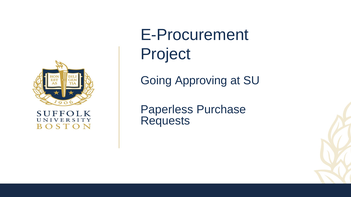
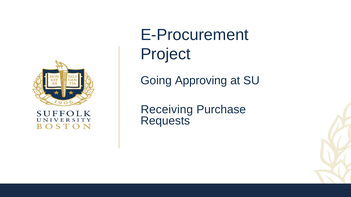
Paperless: Paperless -> Receiving (167, 110)
